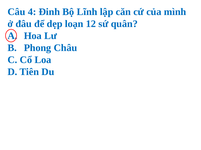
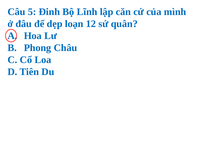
4: 4 -> 5 (32, 12)
